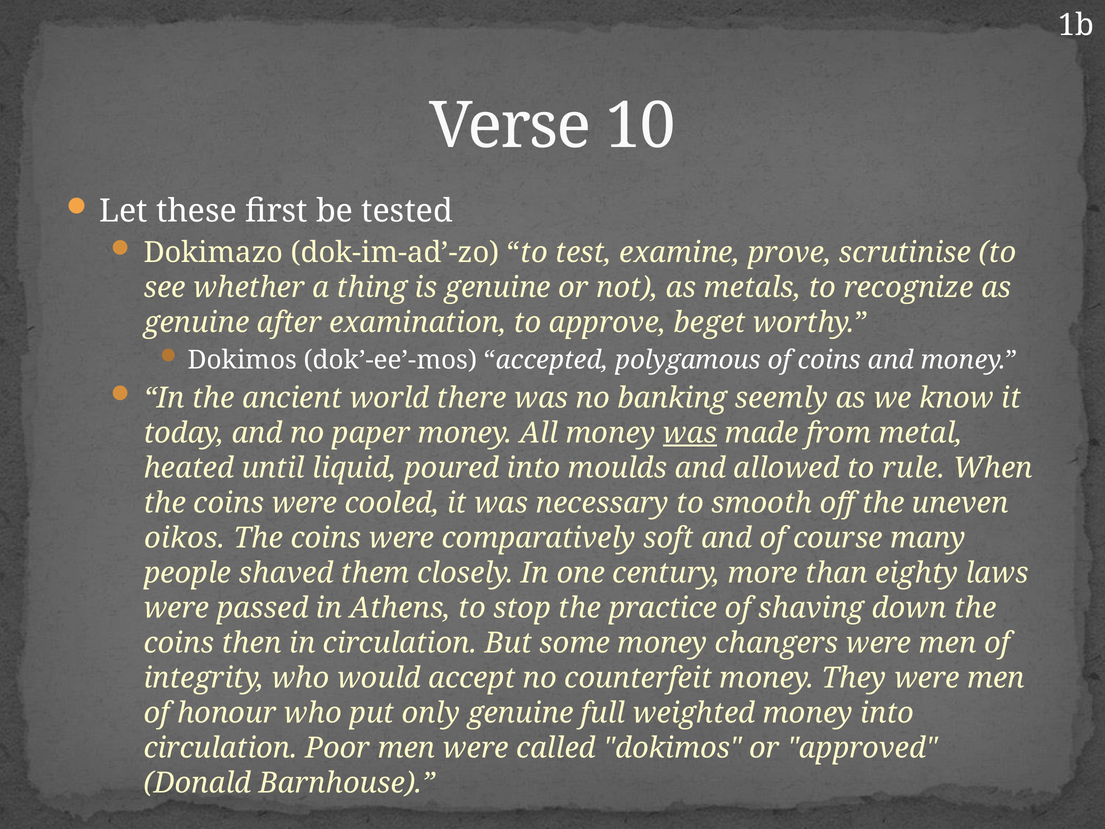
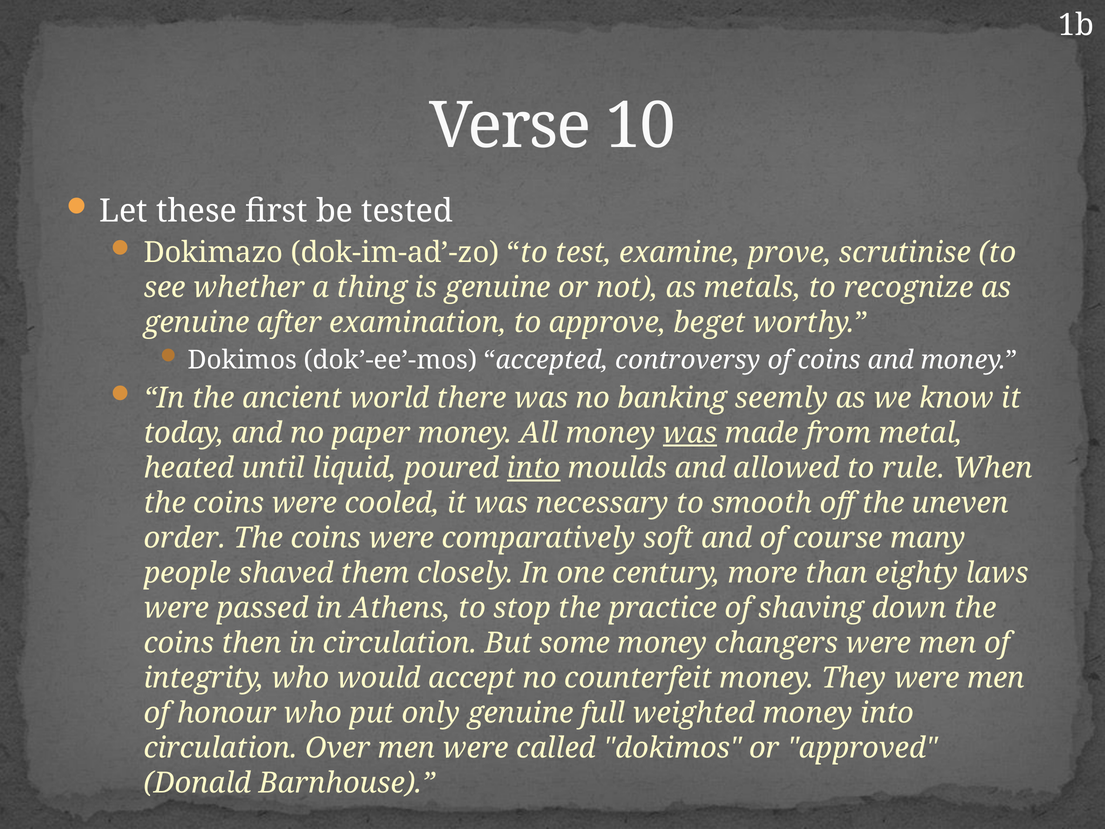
polygamous: polygamous -> controversy (688, 360)
into underline: none -> present (534, 468)
oikos: oikos -> order (185, 538)
Poor: Poor -> Over (338, 748)
